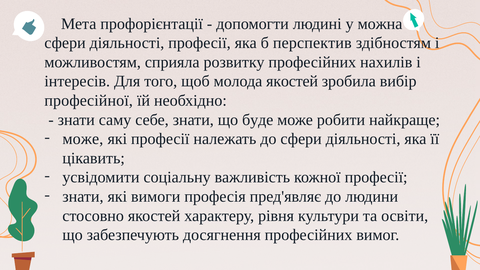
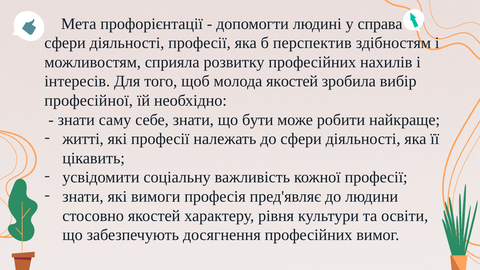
можна: можна -> справа (380, 24)
буде: буде -> бути (258, 120)
може: може -> житті (83, 139)
